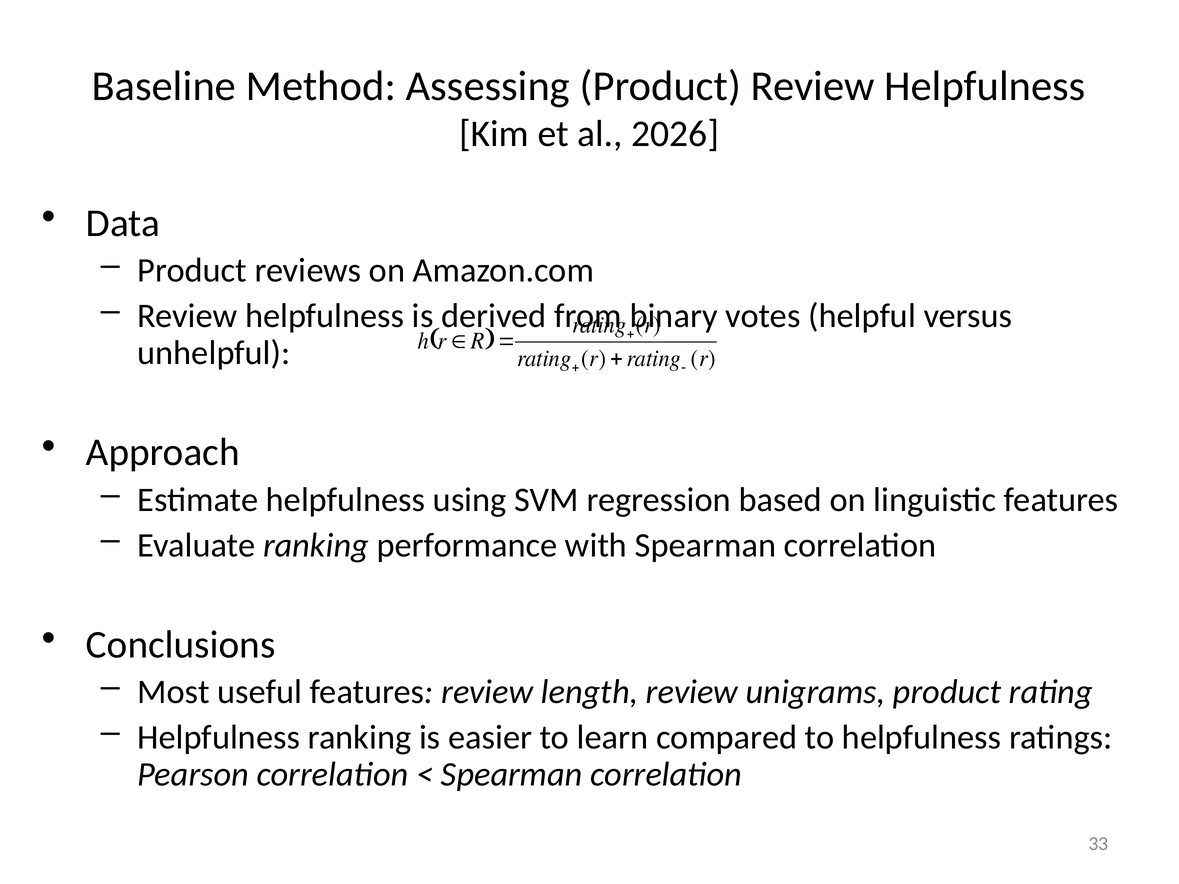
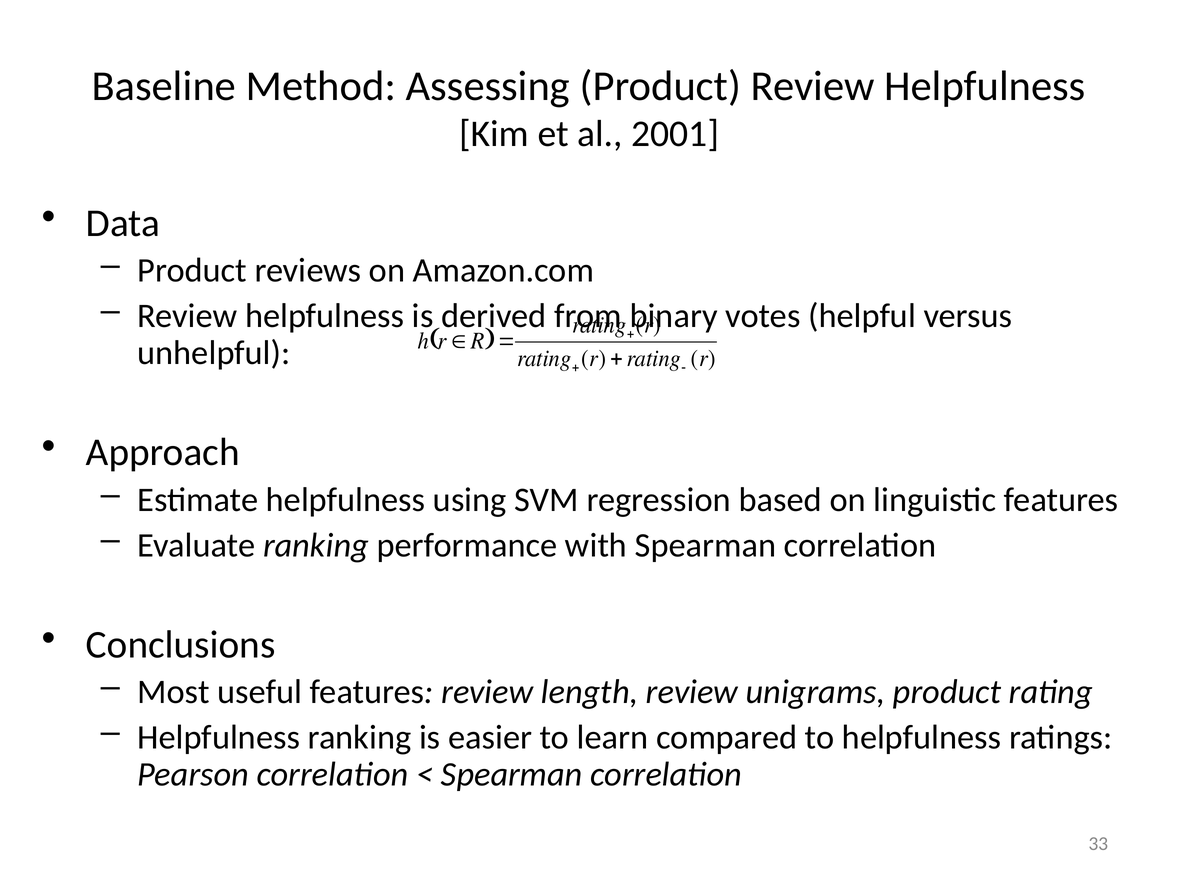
2026: 2026 -> 2001 (675, 134)
